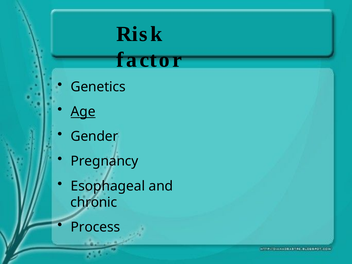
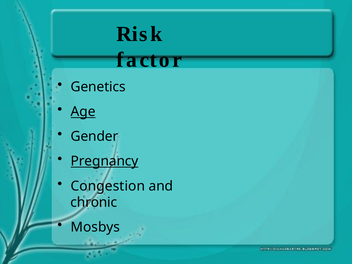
Pregnancy underline: none -> present (105, 161)
Esophageal: Esophageal -> Congestion (108, 186)
Process: Process -> Mosbys (95, 227)
